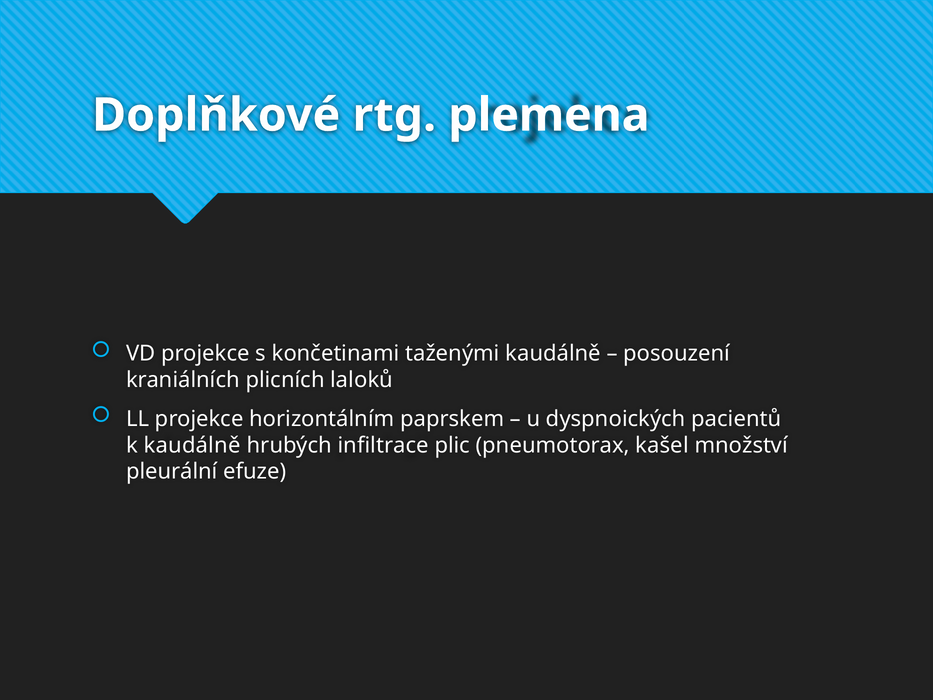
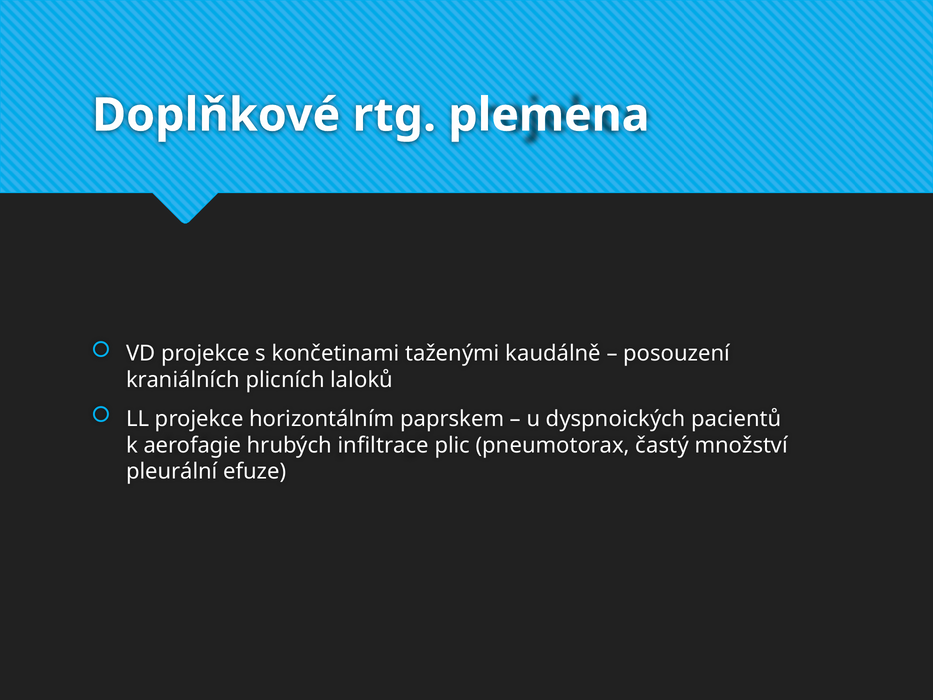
k kaudálně: kaudálně -> aerofagie (192, 445)
kašel: kašel -> častý (662, 445)
